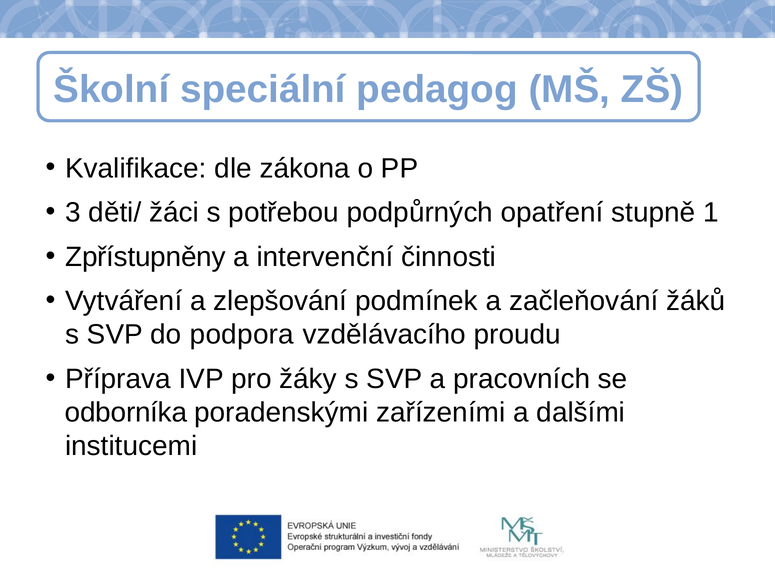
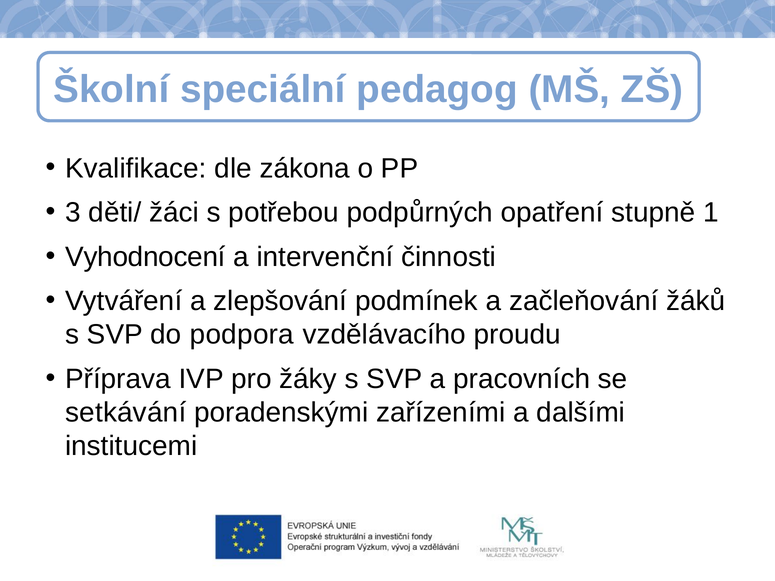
Zpřístupněny: Zpřístupněny -> Vyhodnocení (145, 257)
odborníka: odborníka -> setkávání (126, 413)
